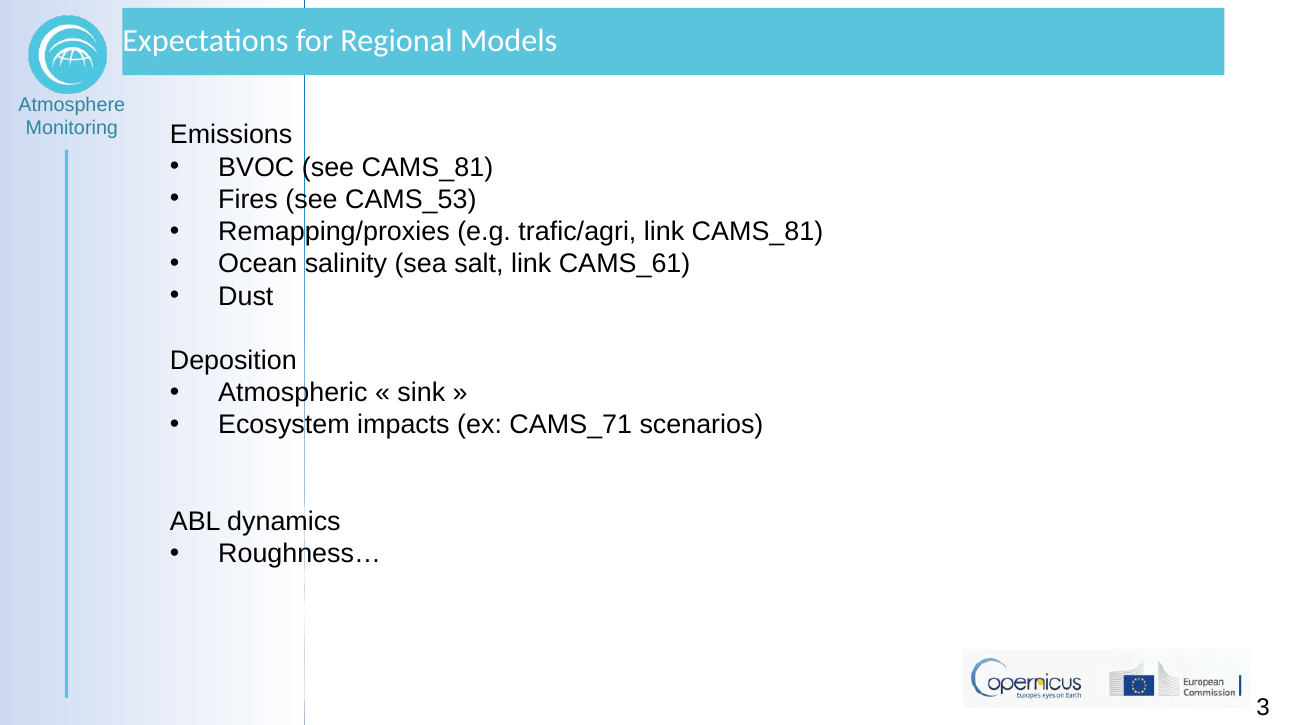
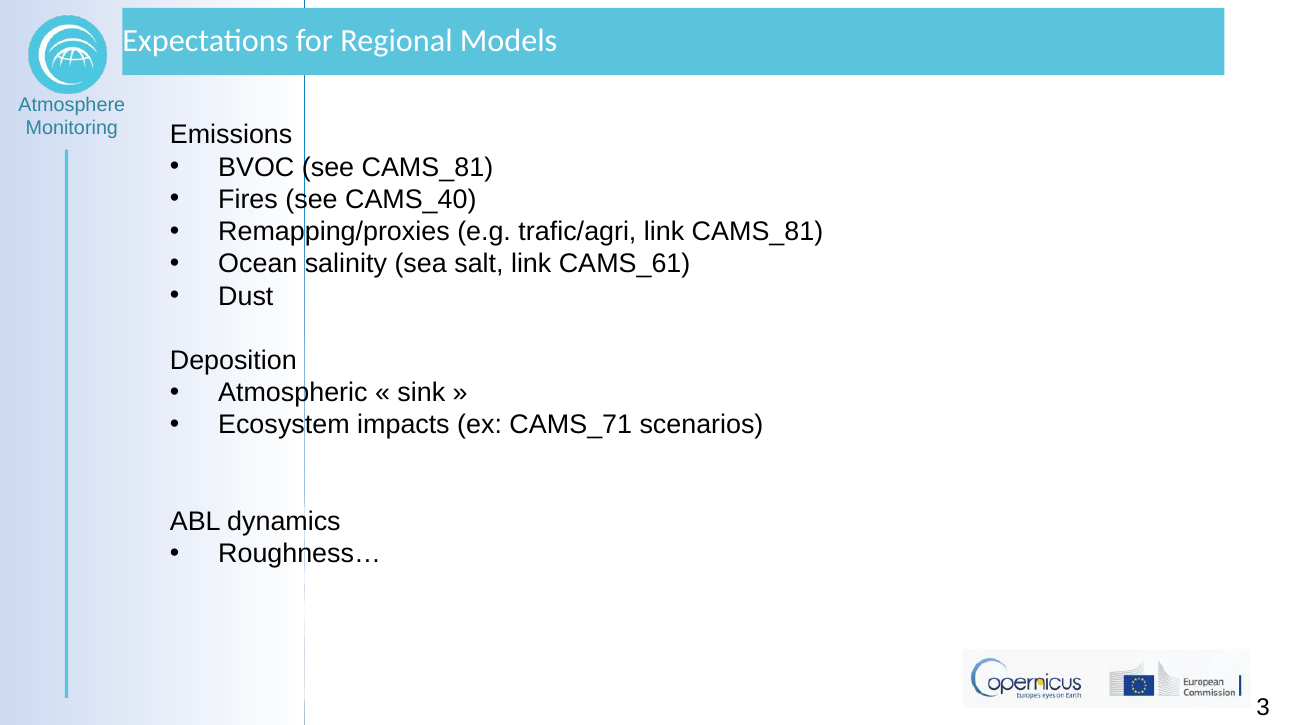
CAMS_53: CAMS_53 -> CAMS_40 (411, 199)
